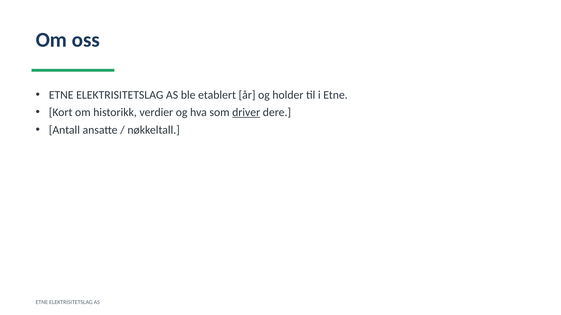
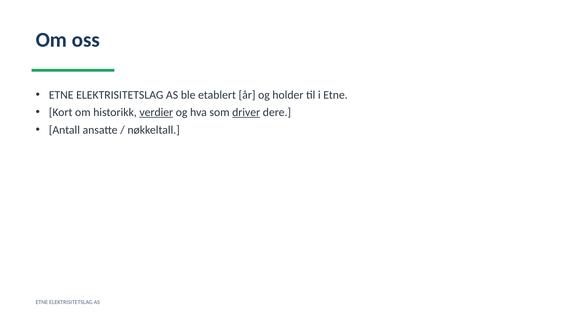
verdier underline: none -> present (156, 113)
